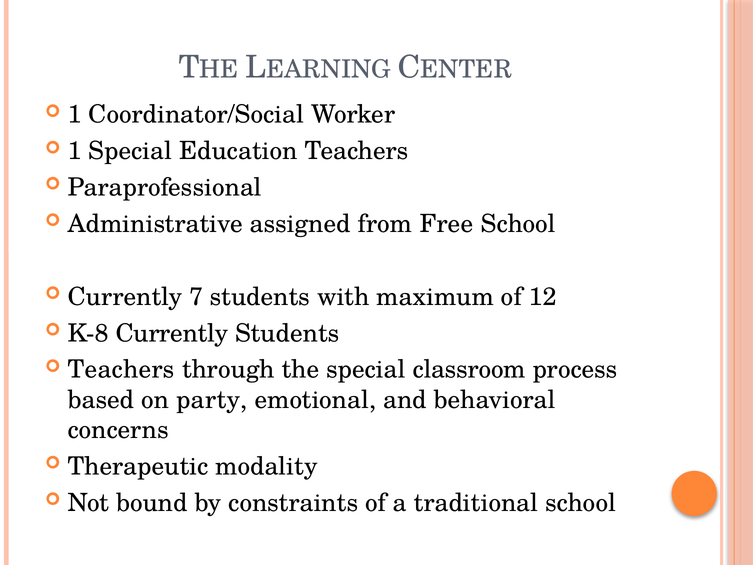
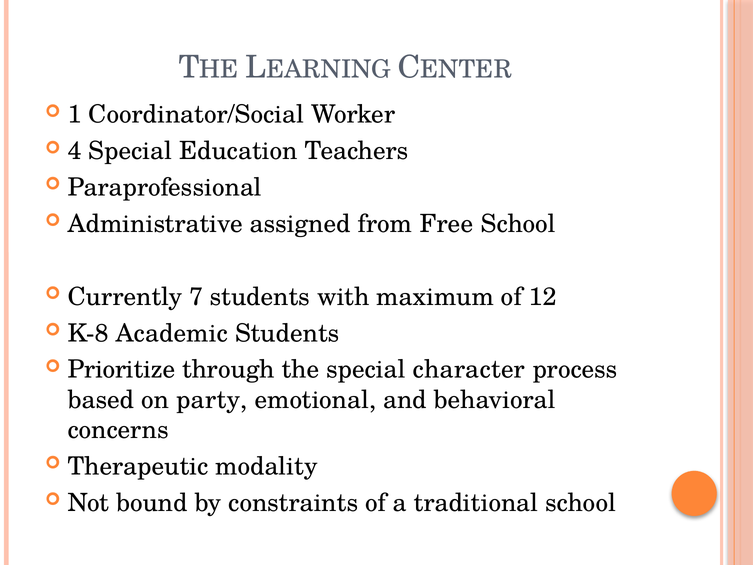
1: 1 -> 4 (75, 151)
K-8 Currently: Currently -> Academic (172, 333)
Teachers: Teachers -> Prioritize (121, 369)
classroom: classroom -> character (469, 369)
